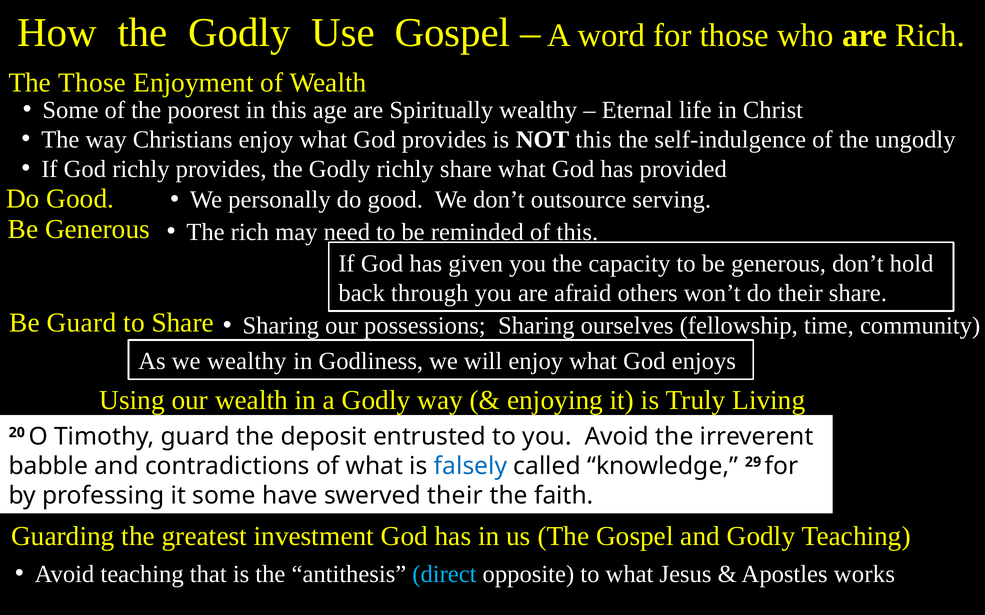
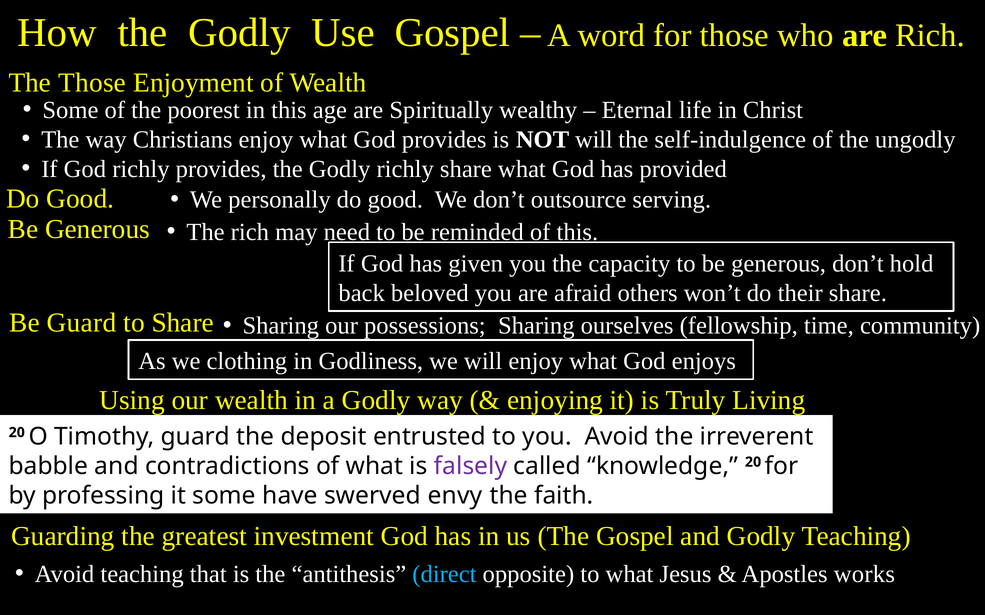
NOT this: this -> will (594, 140)
through: through -> beloved (430, 293)
we wealthy: wealthy -> clothing (247, 362)
falsely colour: blue -> purple (471, 466)
knowledge 29: 29 -> 20 (753, 462)
swerved their: their -> envy (455, 496)
